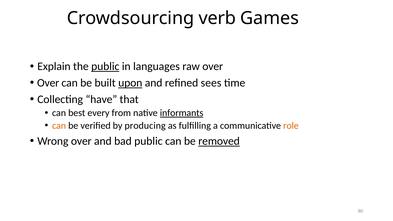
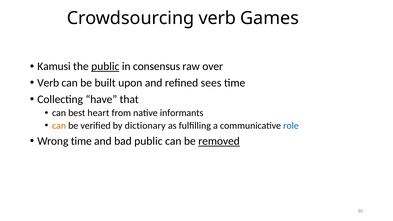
Explain: Explain -> Kamusi (54, 66)
languages: languages -> consensus (157, 66)
Over: Over -> Verb (48, 83)
upon underline: present -> none (130, 83)
every: every -> heart (98, 113)
informants underline: present -> none (182, 113)
producing: producing -> dictionary (145, 126)
role colour: orange -> blue (291, 126)
Wrong over: over -> time (81, 141)
